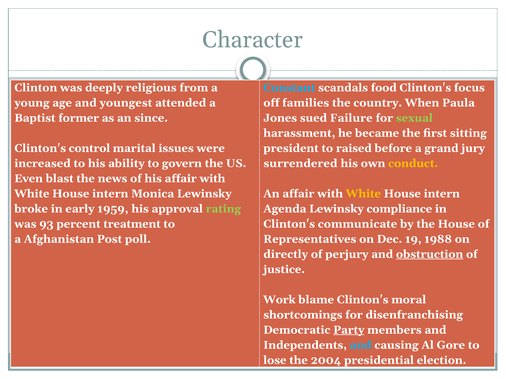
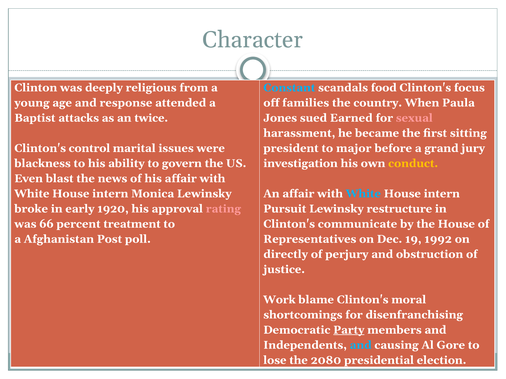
youngest: youngest -> response (126, 103)
former: former -> attacks (79, 118)
since: since -> twice (151, 118)
Failure: Failure -> Earned (351, 118)
sexual colour: light green -> pink (414, 118)
raised: raised -> major (354, 148)
increased: increased -> blackness (43, 164)
surrendered: surrendered -> investigation (301, 164)
White colour: yellow -> light blue (363, 194)
1959: 1959 -> 1920 (113, 209)
rating colour: light green -> pink (223, 209)
Agenda: Agenda -> Pursuit (285, 209)
compliance: compliance -> restructure (399, 209)
93: 93 -> 66 (46, 224)
1988: 1988 -> 1992 (438, 239)
obstruction underline: present -> none (430, 255)
2004: 2004 -> 2080 (326, 361)
